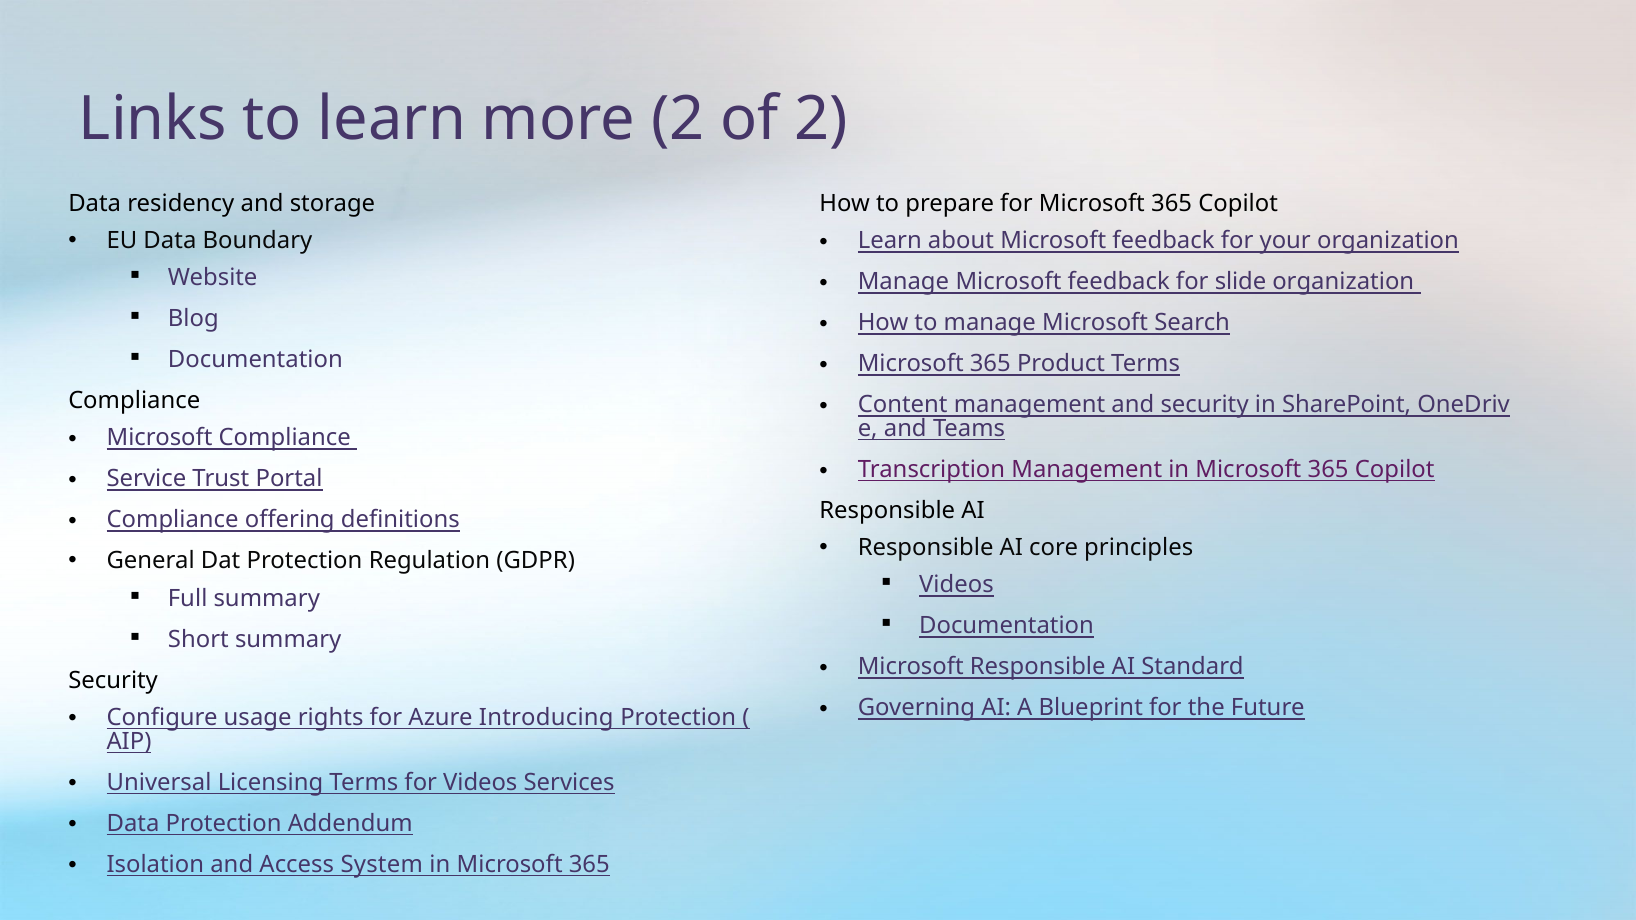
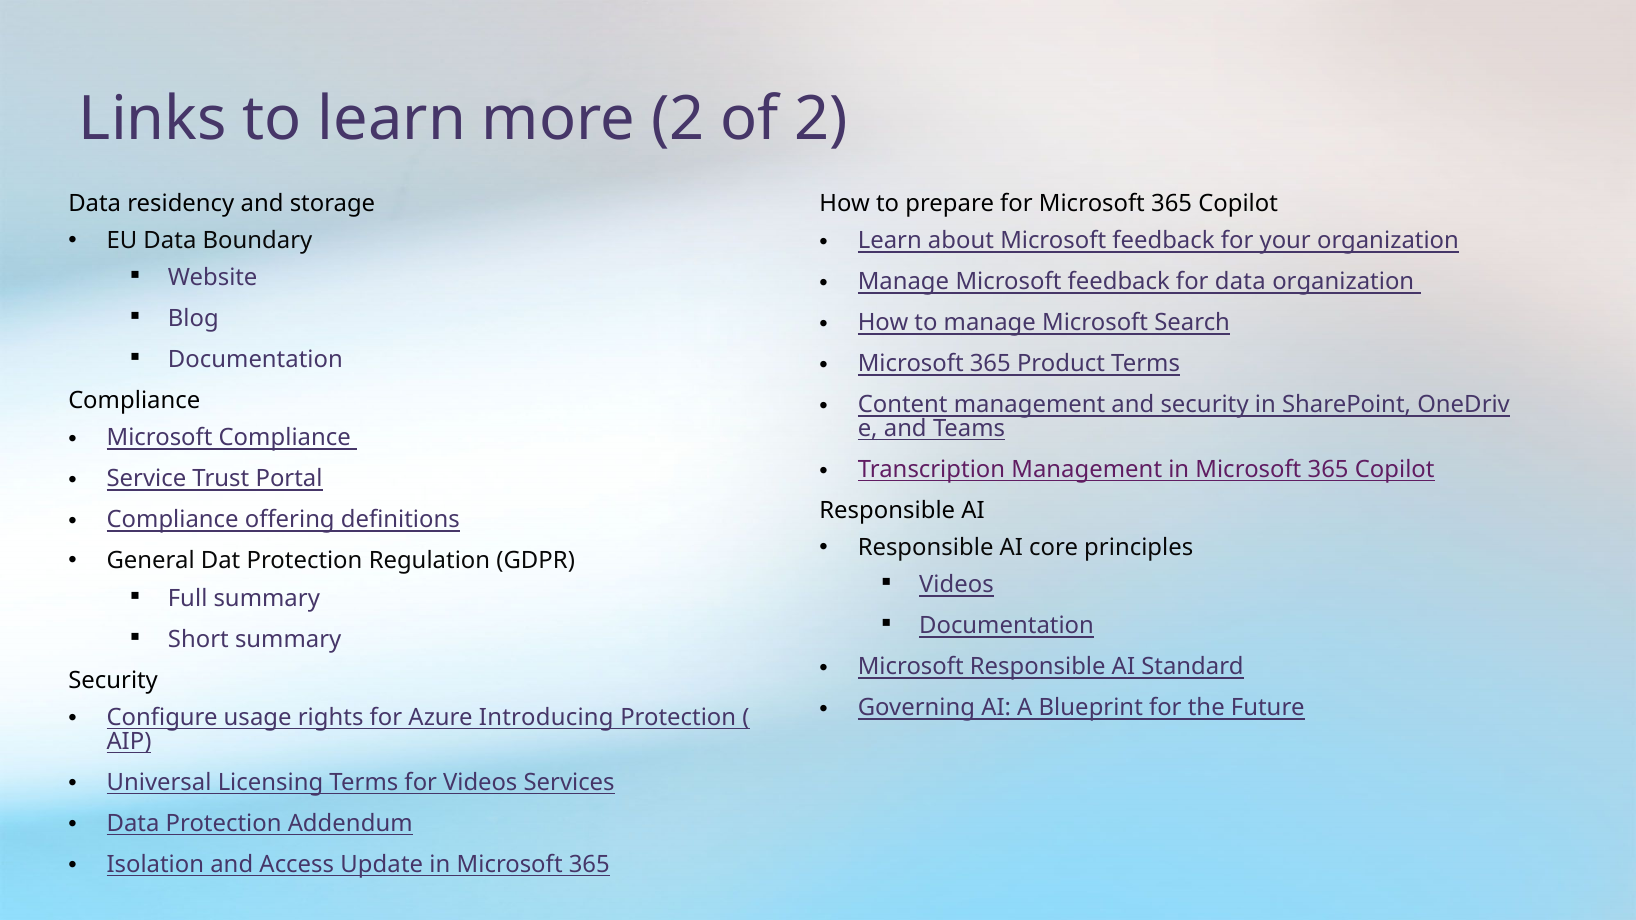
for slide: slide -> data (1240, 282)
System: System -> Update (382, 864)
